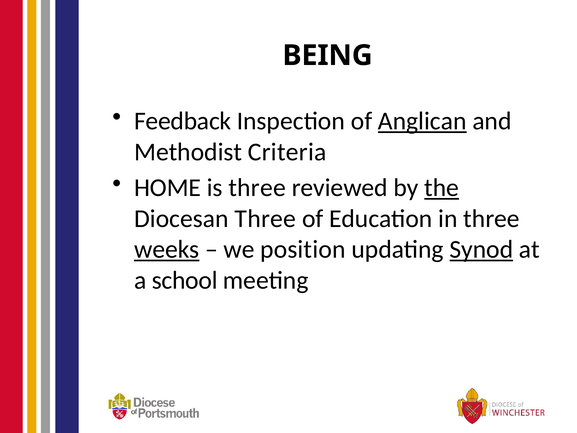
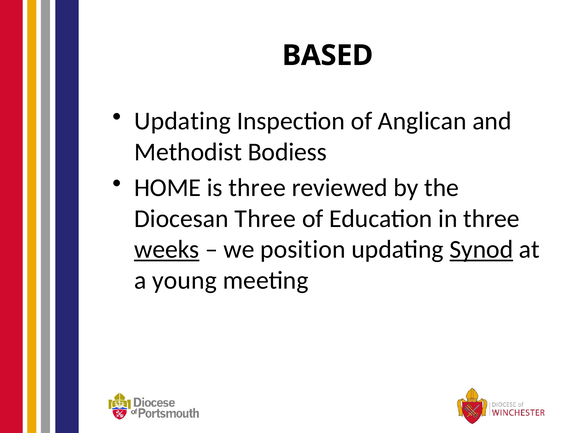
BEING: BEING -> BASED (328, 55)
Feedback: Feedback -> Updating (182, 121)
Anglican underline: present -> none (422, 121)
Criteria: Criteria -> Bodiess (287, 152)
the underline: present -> none (442, 188)
school: school -> young (185, 280)
